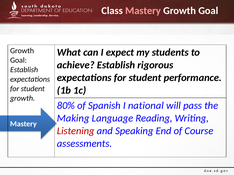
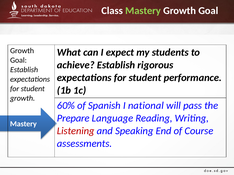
Mastery colour: pink -> light green (143, 11)
80%: 80% -> 60% (66, 106)
Making: Making -> Prepare (73, 118)
